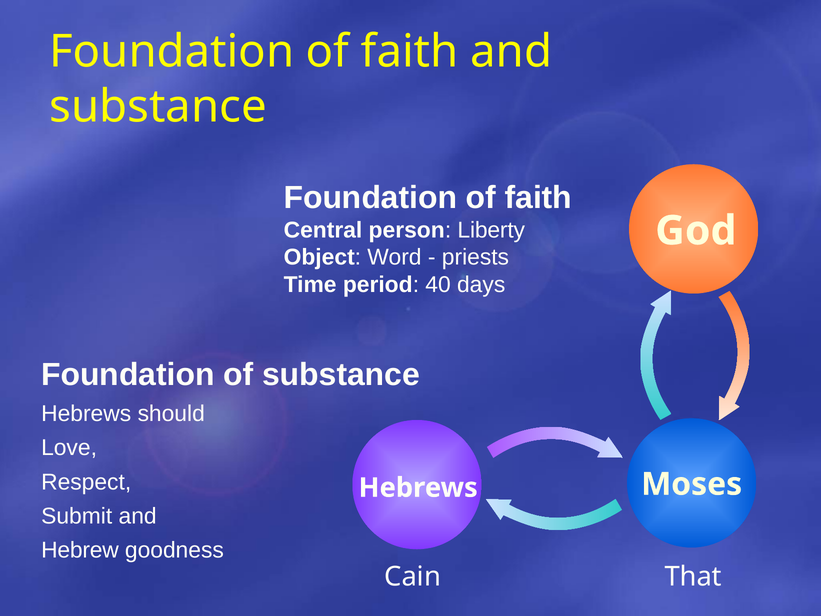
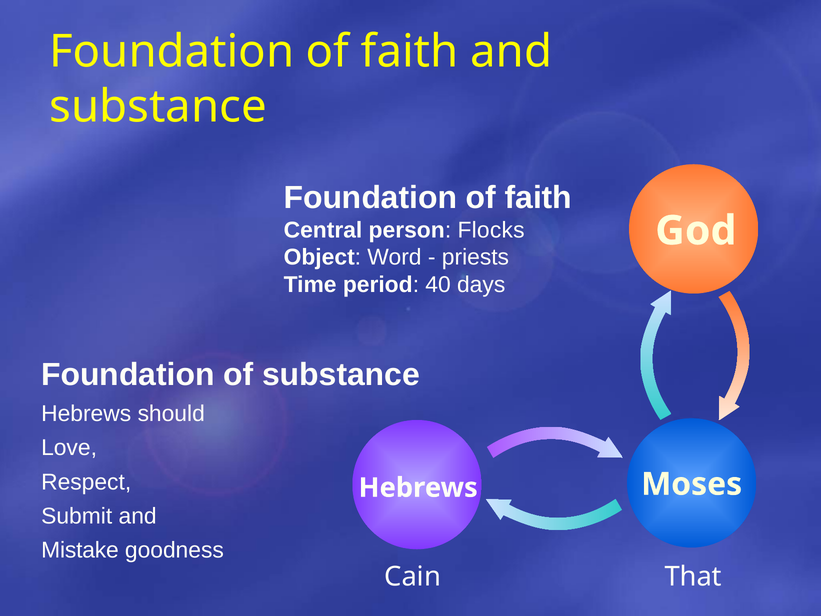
Liberty: Liberty -> Flocks (491, 230)
Hebrew: Hebrew -> Mistake (80, 550)
